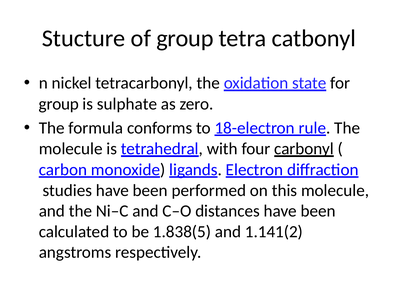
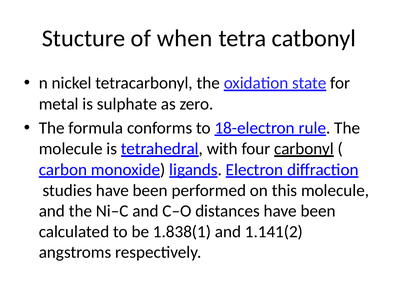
of group: group -> when (185, 39)
group: group -> metal (59, 104)
1.838(5: 1.838(5 -> 1.838(1 (182, 232)
